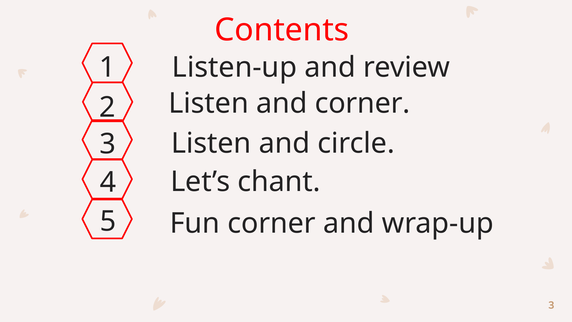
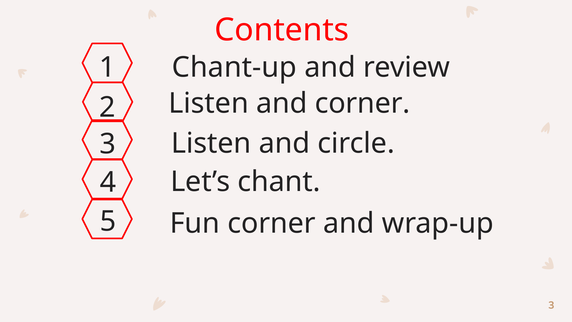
Listen-up: Listen-up -> Chant-up (234, 67)
